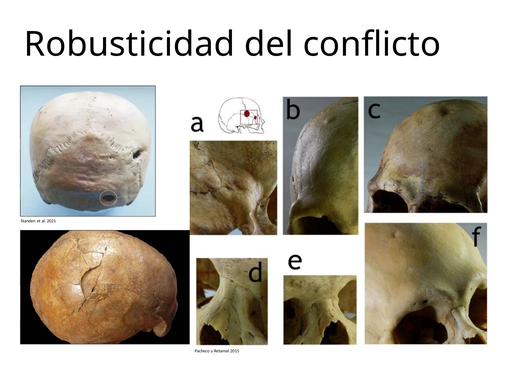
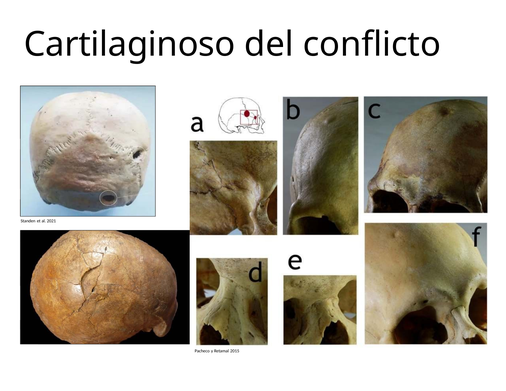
Robusticidad: Robusticidad -> Cartilaginoso (130, 45)
